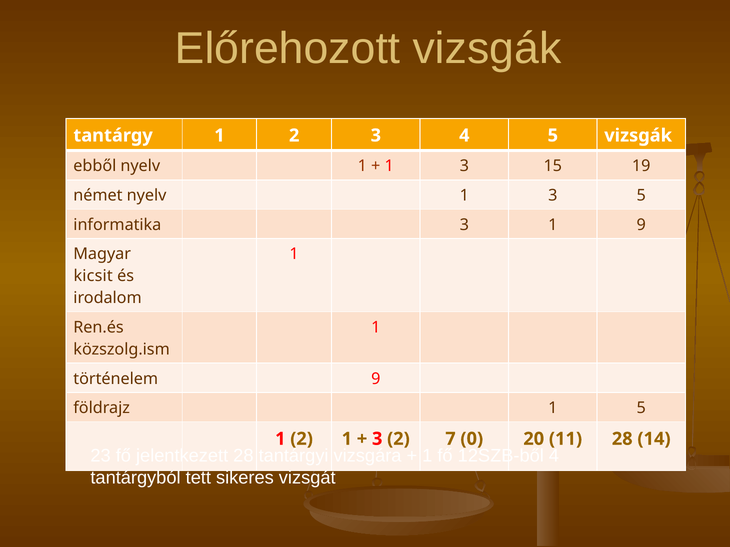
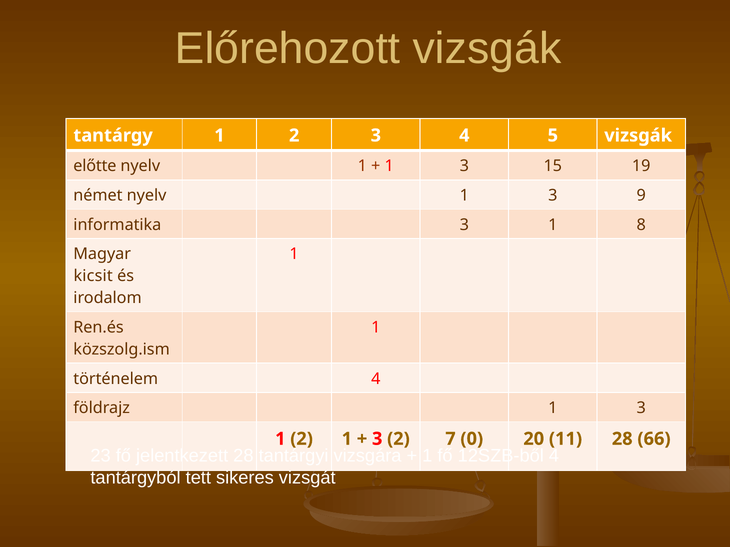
ebből: ebből -> előtte (95, 166)
3 5: 5 -> 9 (641, 196)
1 9: 9 -> 8 (641, 225)
történelem 9: 9 -> 4 (376, 379)
földrajz 1 5: 5 -> 3 (641, 408)
14: 14 -> 66 (654, 439)
